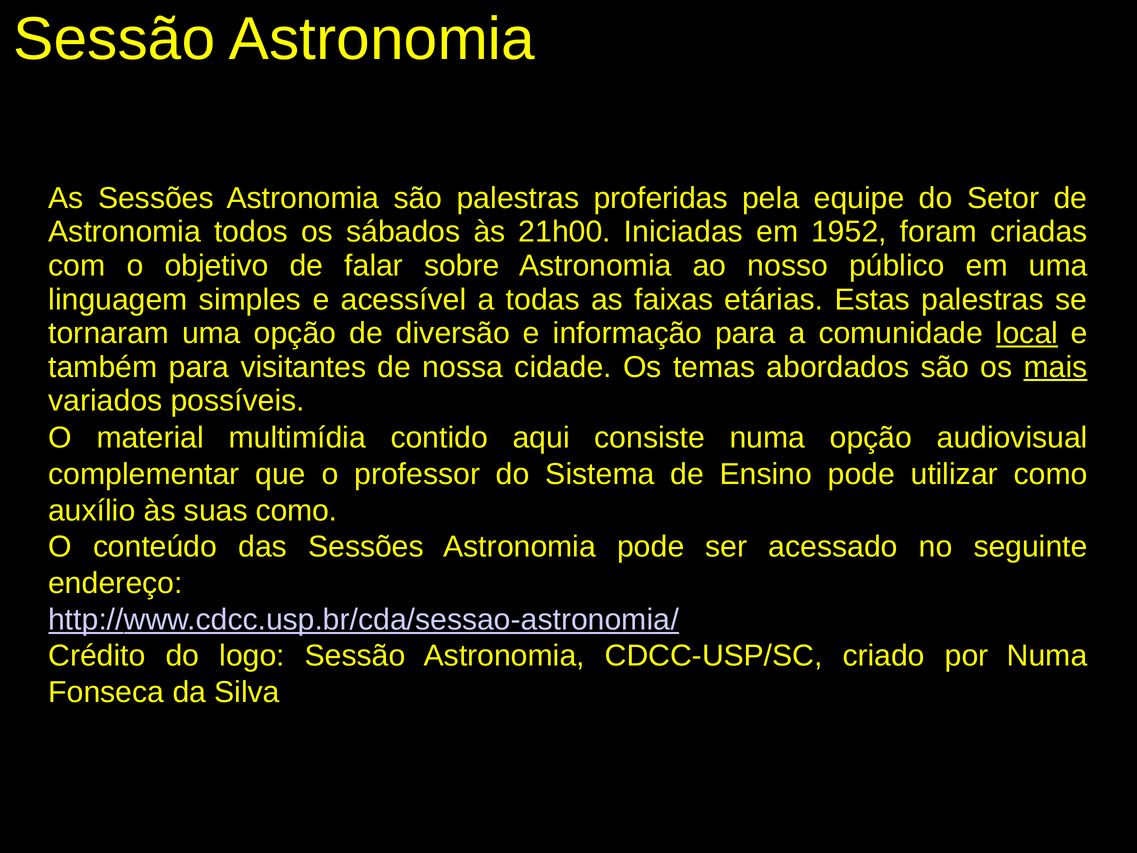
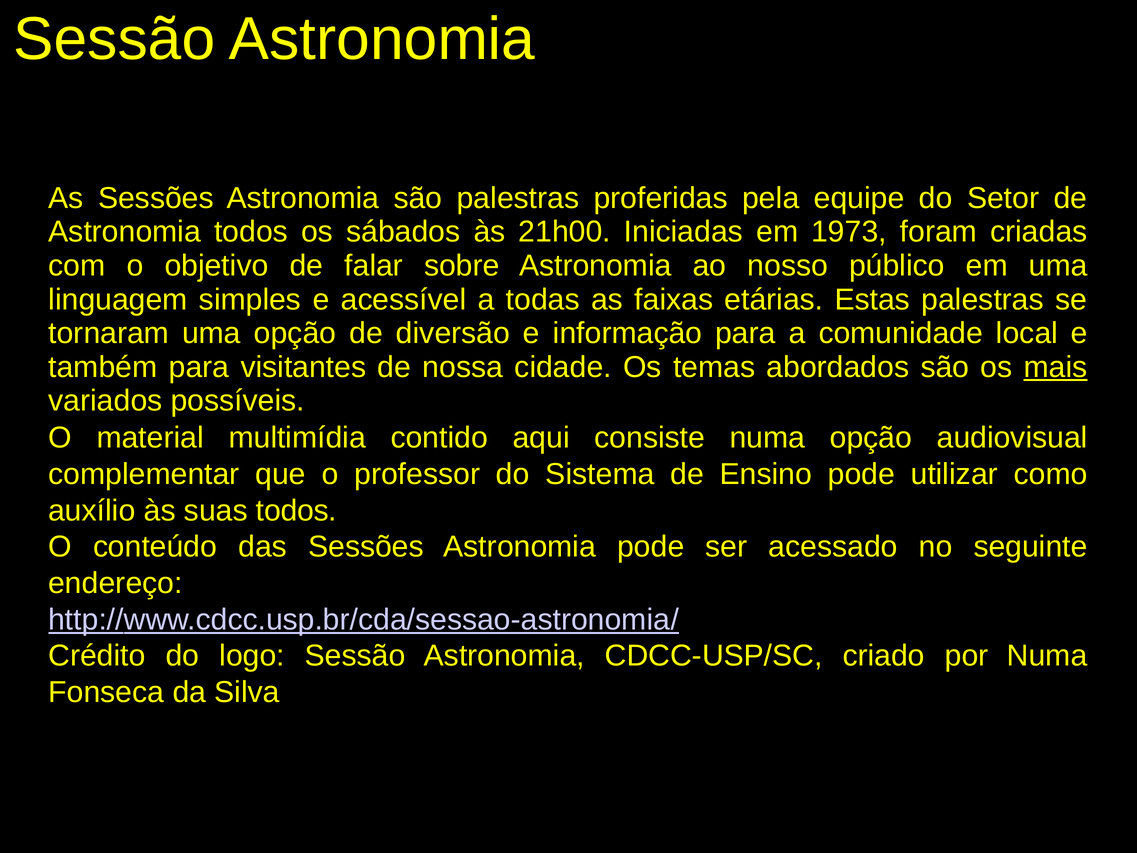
1952: 1952 -> 1973 (849, 232)
local underline: present -> none (1027, 333)
suas como: como -> todos (296, 510)
